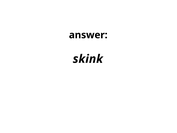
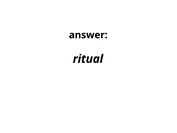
skink: skink -> ritual (88, 59)
